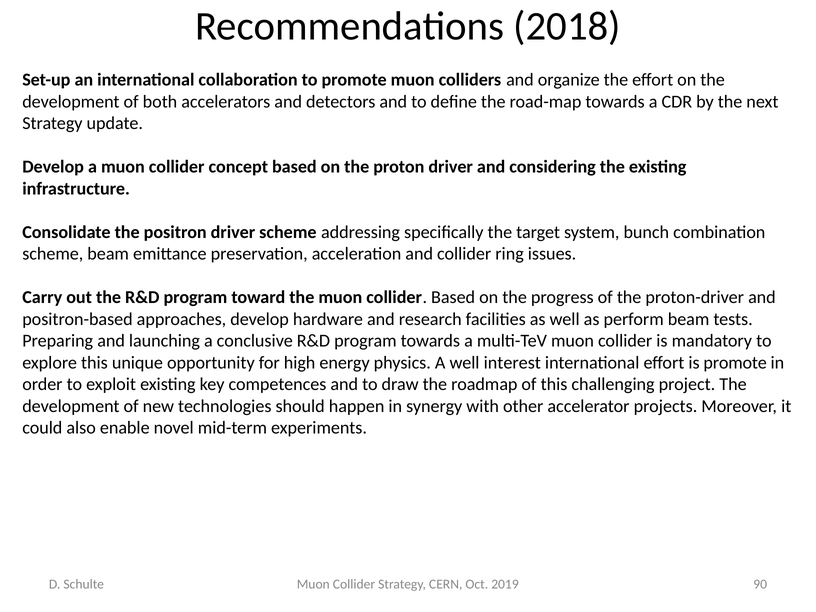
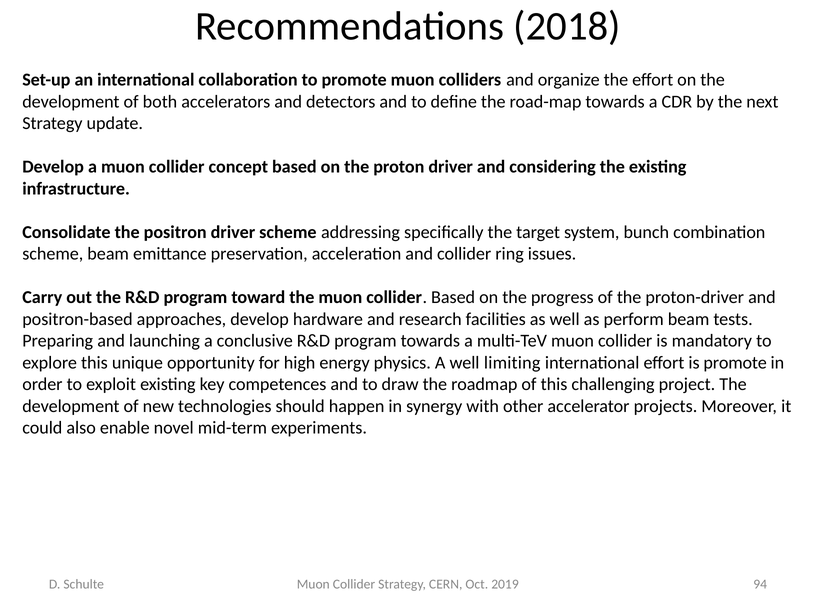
interest: interest -> limiting (512, 363)
90: 90 -> 94 (760, 584)
